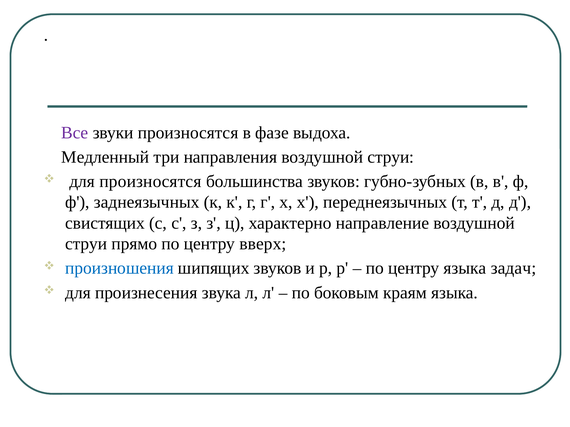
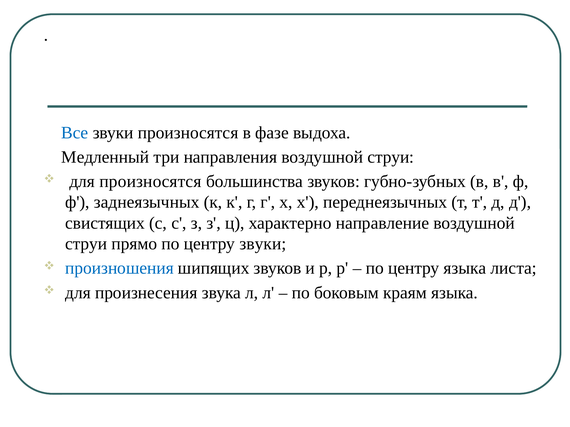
Все colour: purple -> blue (75, 133)
центру вверх: вверх -> звуки (263, 244)
задач: задач -> листа (514, 269)
